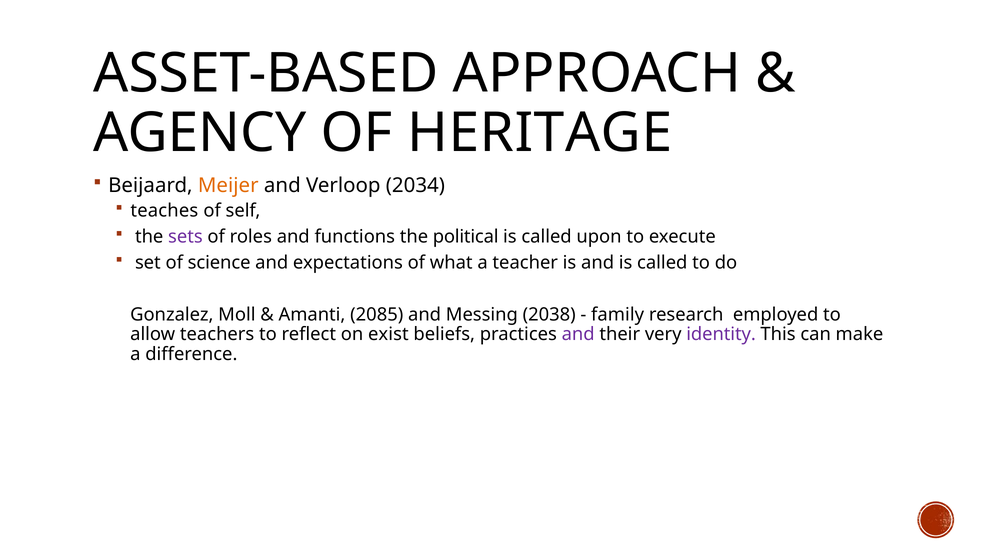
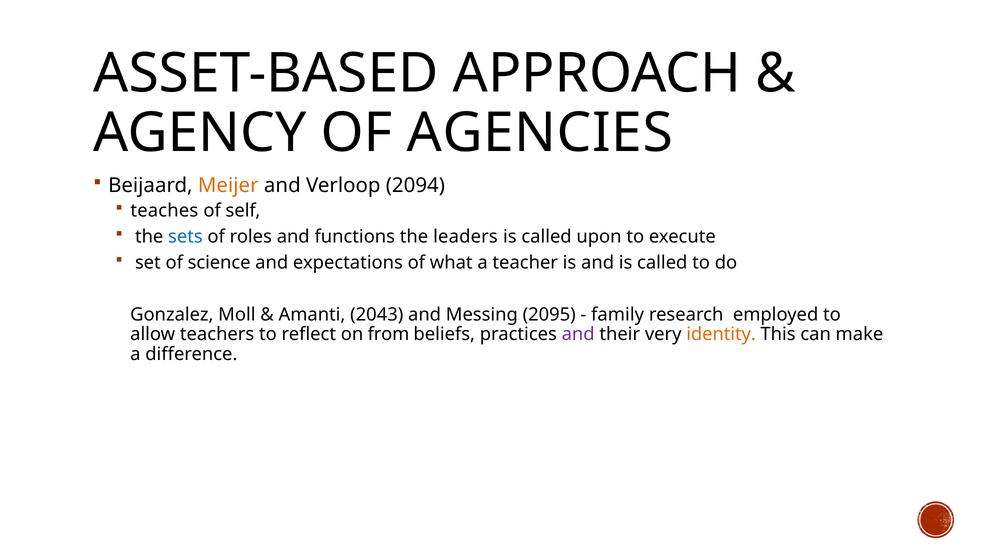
HERITAGE: HERITAGE -> AGENCIES (540, 133)
2034: 2034 -> 2094 (415, 185)
sets colour: purple -> blue (185, 236)
political: political -> leaders (465, 236)
2085: 2085 -> 2043 (377, 314)
2038: 2038 -> 2095 (549, 314)
exist: exist -> from (388, 334)
identity colour: purple -> orange (721, 334)
